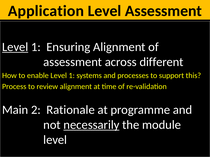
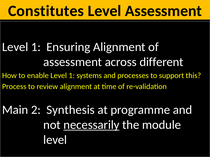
Application: Application -> Constitutes (46, 11)
Level underline: present -> none (15, 47)
Rationale: Rationale -> Synthesis (71, 110)
